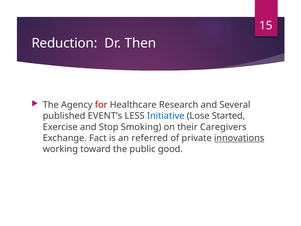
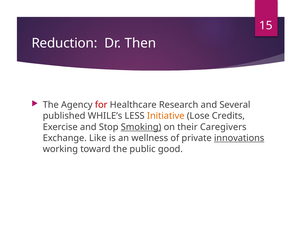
EVENT’s: EVENT’s -> WHILE’s (105, 116)
Initiative colour: blue -> orange (166, 116)
Started: Started -> Credits (228, 116)
Smoking underline: none -> present (141, 127)
Fact: Fact -> Like (98, 138)
referred: referred -> wellness (150, 138)
